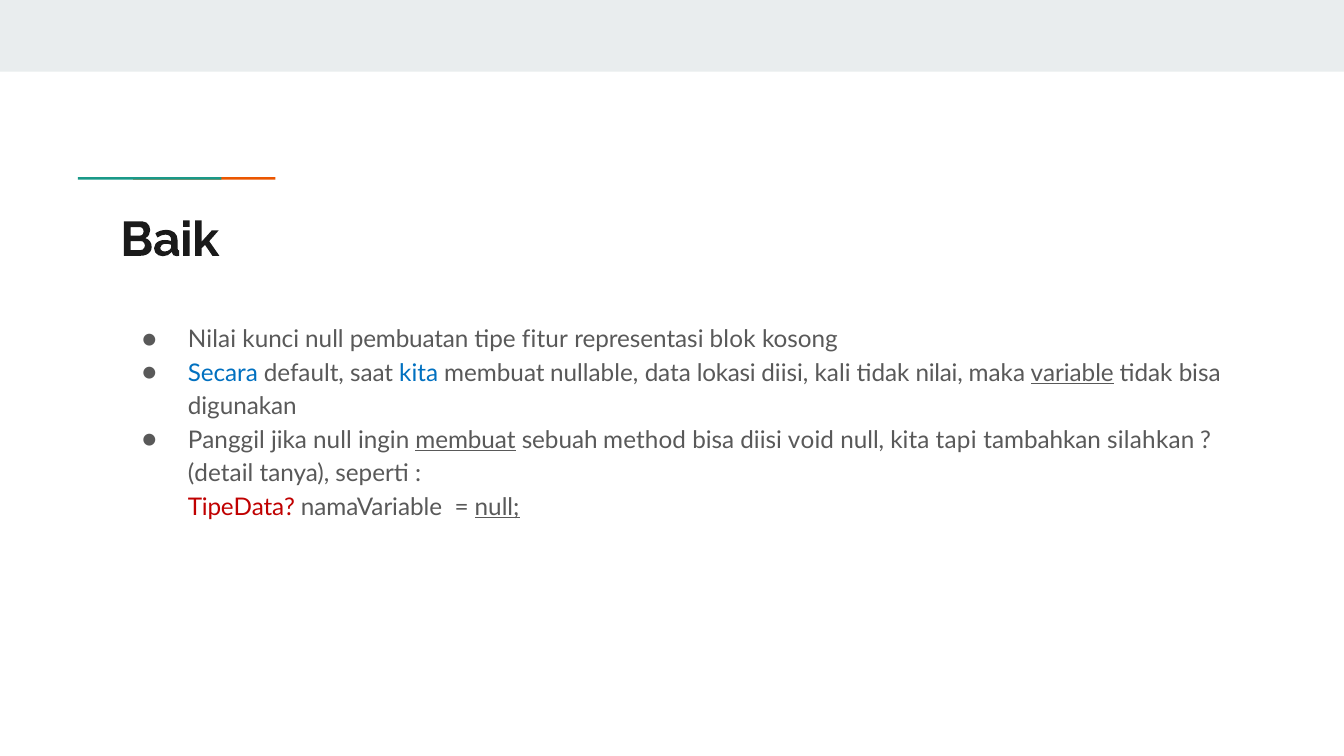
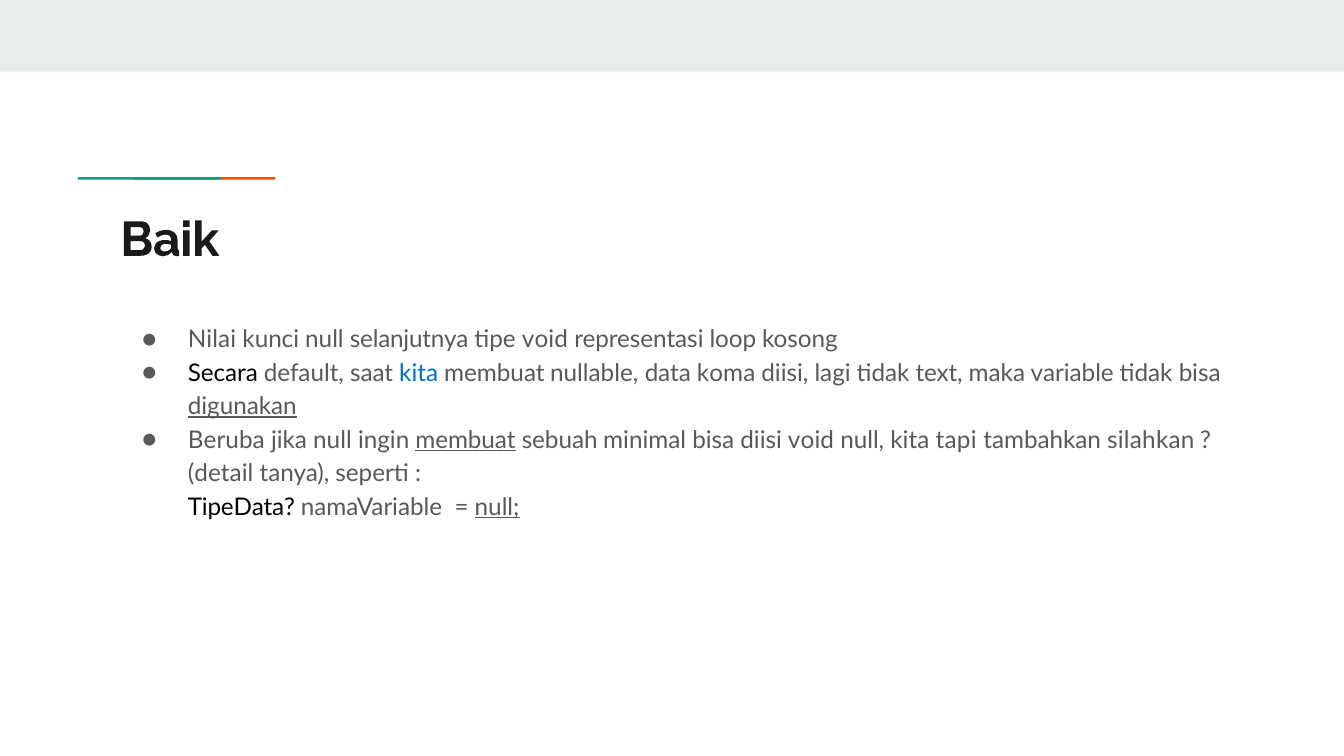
pembuatan: pembuatan -> selanjutnya (409, 340)
tipe fitur: fitur -> void (545, 340)
blok: blok -> loop (733, 340)
Secara colour: blue -> black (223, 373)
lokasi: lokasi -> koma (726, 373)
kali: kali -> lagi (833, 373)
tidak nilai: nilai -> text (939, 373)
variable underline: present -> none (1072, 373)
digunakan underline: none -> present (242, 407)
Panggil: Panggil -> Beruba (226, 440)
method: method -> minimal (645, 440)
TipeData colour: red -> black (241, 507)
